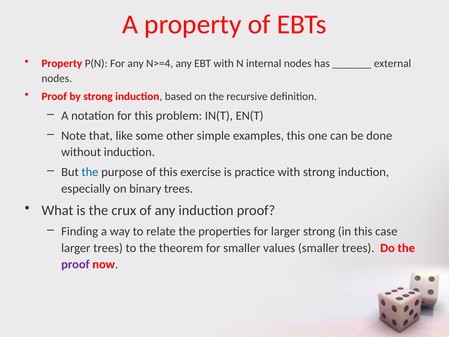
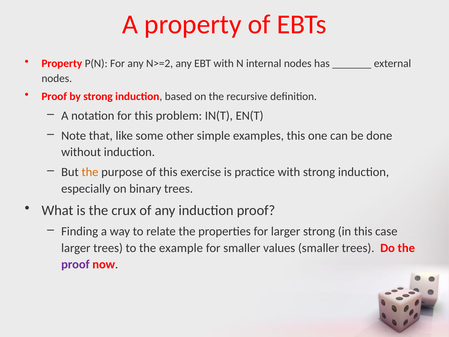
N>=4: N>=4 -> N>=2 (160, 63)
the colour: blue -> orange (90, 172)
theorem: theorem -> example (181, 248)
